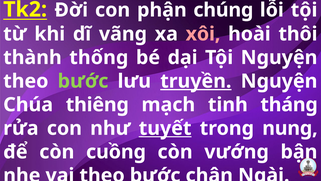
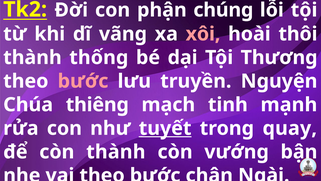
Tội Nguyện: Nguyện -> Thương (279, 57)
bước colour: light green -> pink (83, 81)
truyền underline: present -> none (196, 81)
tháng: tháng -> mạnh (289, 104)
nung: nung -> quay (290, 128)
còn cuồng: cuồng -> thành (116, 152)
